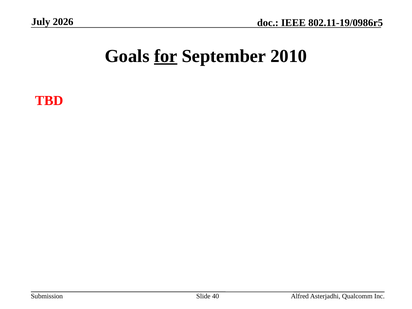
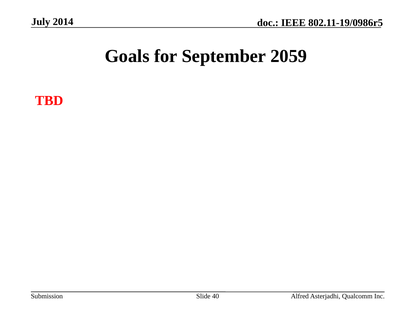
2026: 2026 -> 2014 (63, 22)
for underline: present -> none (166, 56)
2010: 2010 -> 2059 (289, 56)
